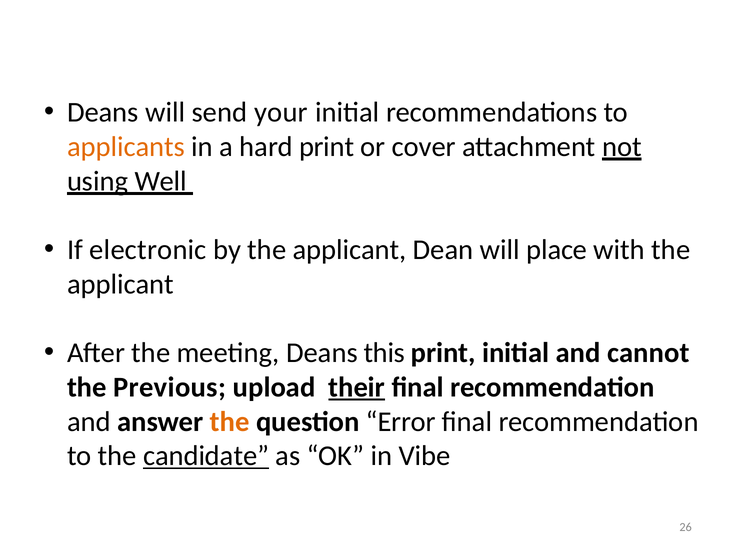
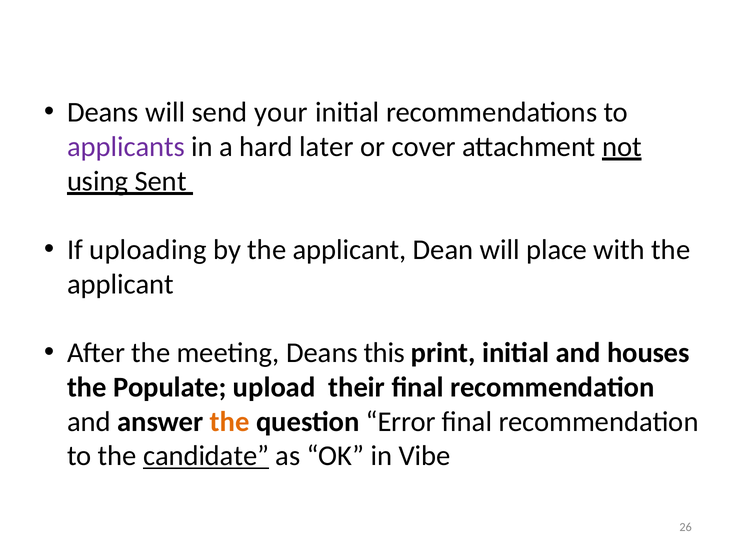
applicants colour: orange -> purple (126, 147)
hard print: print -> later (326, 147)
Well: Well -> Sent (161, 181)
electronic: electronic -> uploading (148, 250)
cannot: cannot -> houses (648, 353)
Previous: Previous -> Populate (170, 387)
their underline: present -> none (357, 387)
